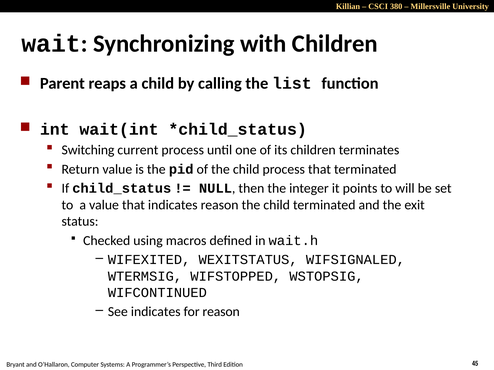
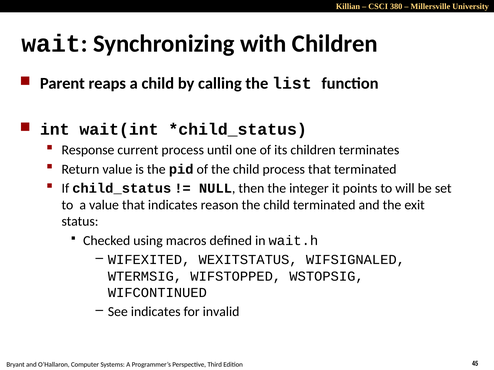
Switching: Switching -> Response (88, 150)
for reason: reason -> invalid (221, 312)
